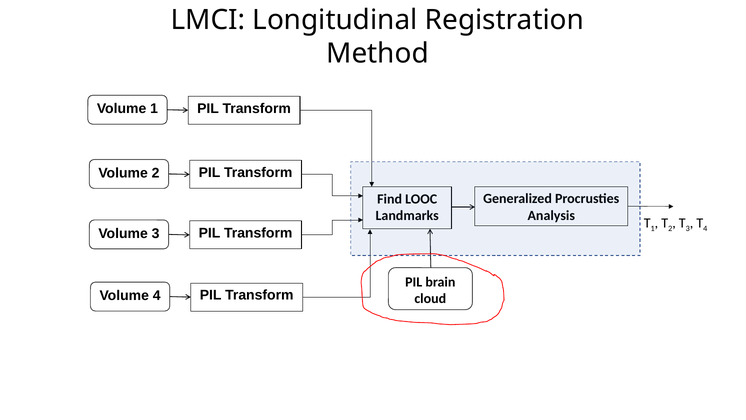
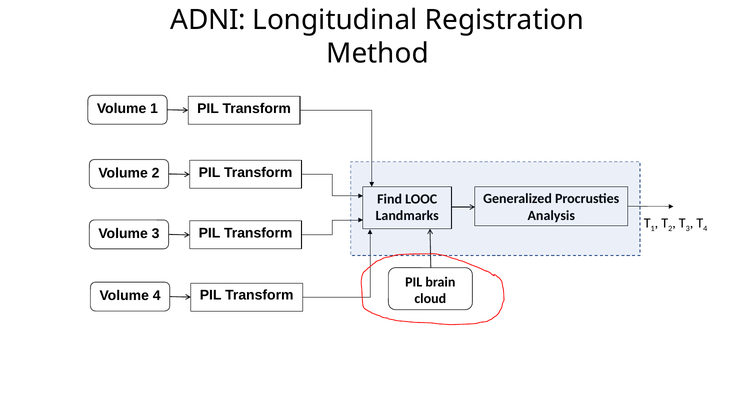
LMCI: LMCI -> ADNI (208, 20)
